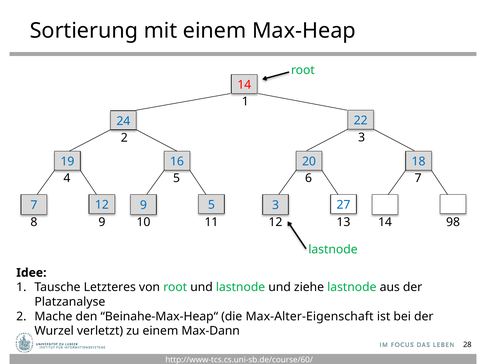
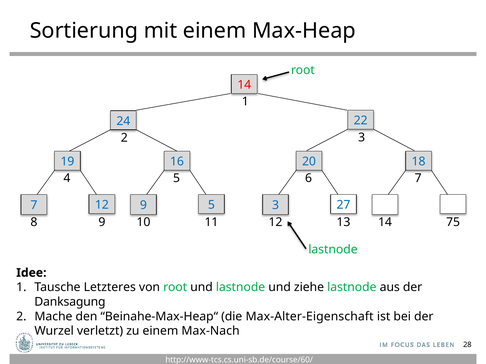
98: 98 -> 75 (453, 222)
Platzanalyse: Platzanalyse -> Danksagung (70, 302)
Max-Dann: Max-Dann -> Max-Nach (211, 331)
